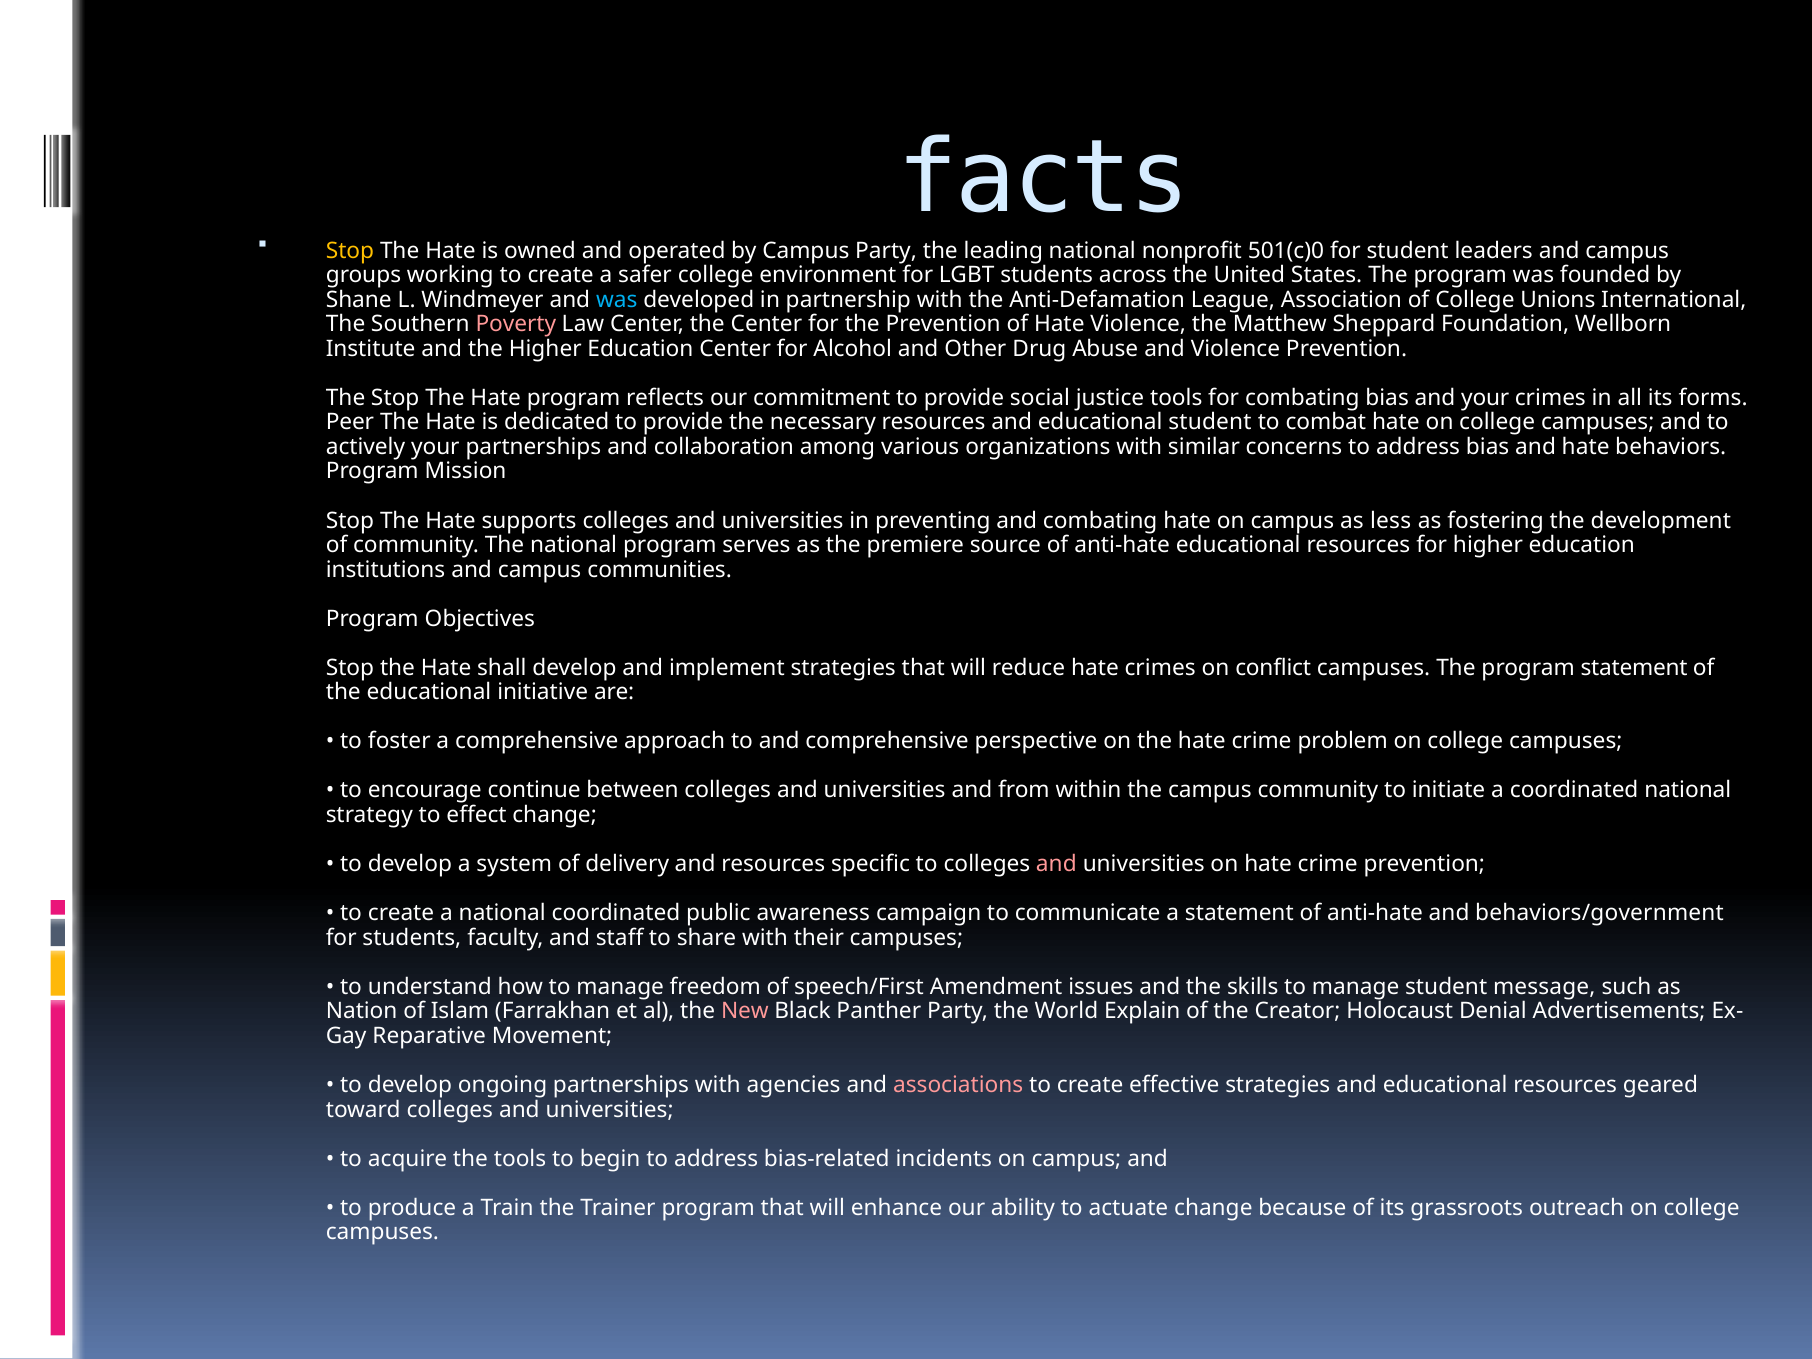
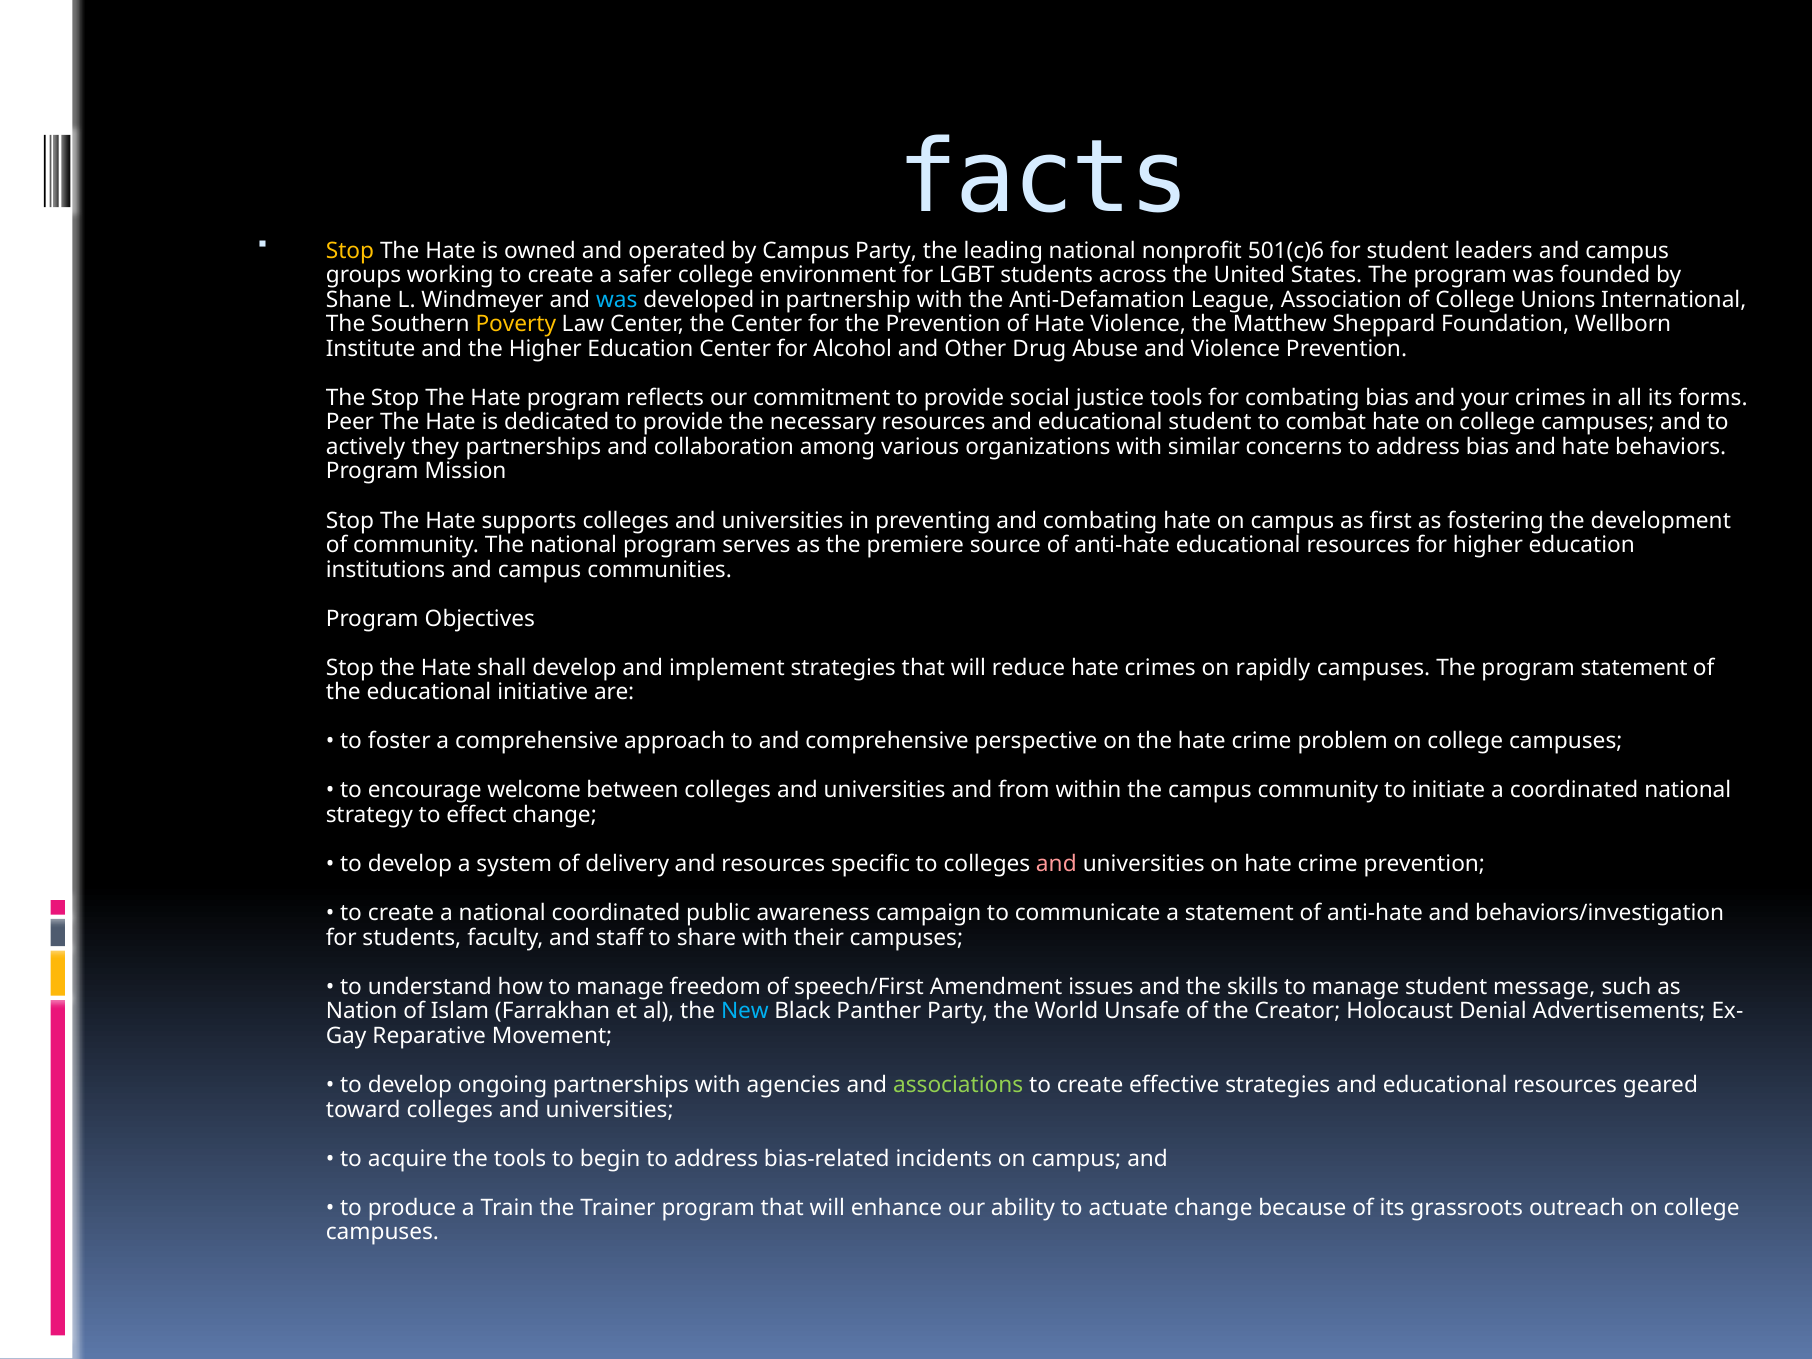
501(c)0: 501(c)0 -> 501(c)6 (1286, 251)
Poverty colour: pink -> yellow (516, 324)
actively your: your -> they (435, 447)
less: less -> first (1391, 521)
conflict: conflict -> rapidly (1273, 668)
continue: continue -> welcome (534, 791)
behaviors/government: behaviors/government -> behaviors/investigation (1600, 913)
New colour: pink -> light blue (745, 1011)
Explain: Explain -> Unsafe (1142, 1011)
associations colour: pink -> light green (958, 1085)
